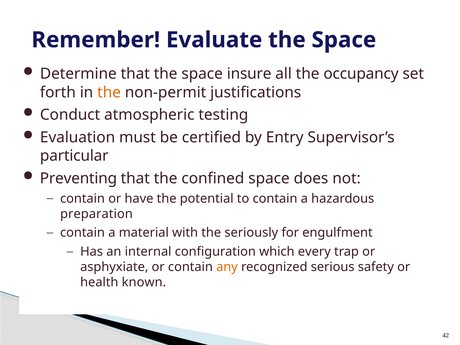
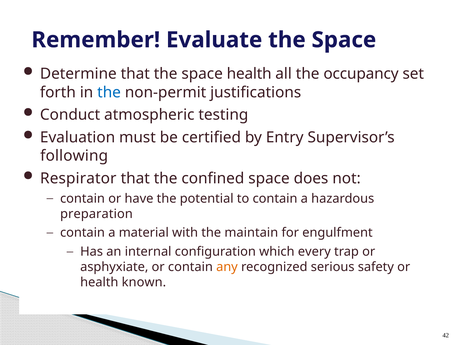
space insure: insure -> health (249, 74)
the colour: orange -> blue (109, 92)
particular: particular -> following (74, 156)
Preventing: Preventing -> Respirator (78, 178)
seriously: seriously -> maintain (251, 233)
